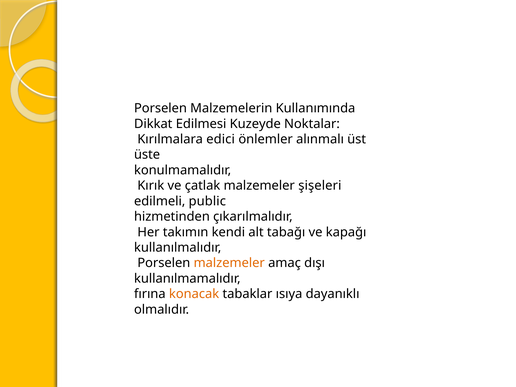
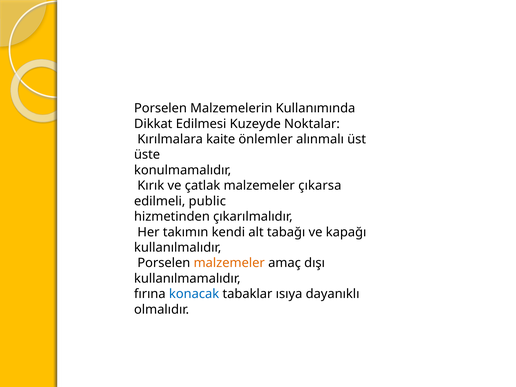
edici: edici -> kaite (221, 139)
şişeleri: şişeleri -> çıkarsa (320, 186)
konacak colour: orange -> blue (194, 294)
